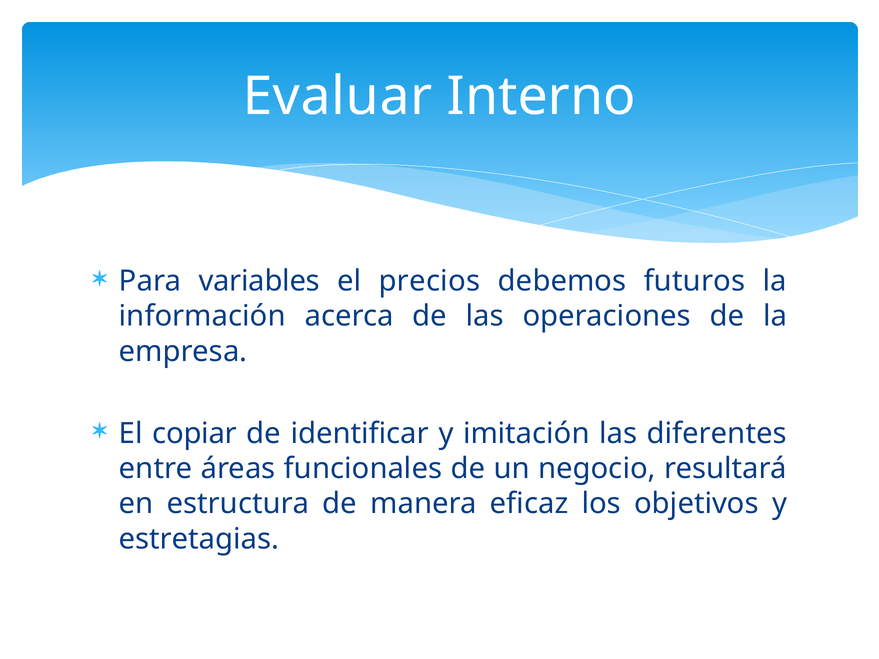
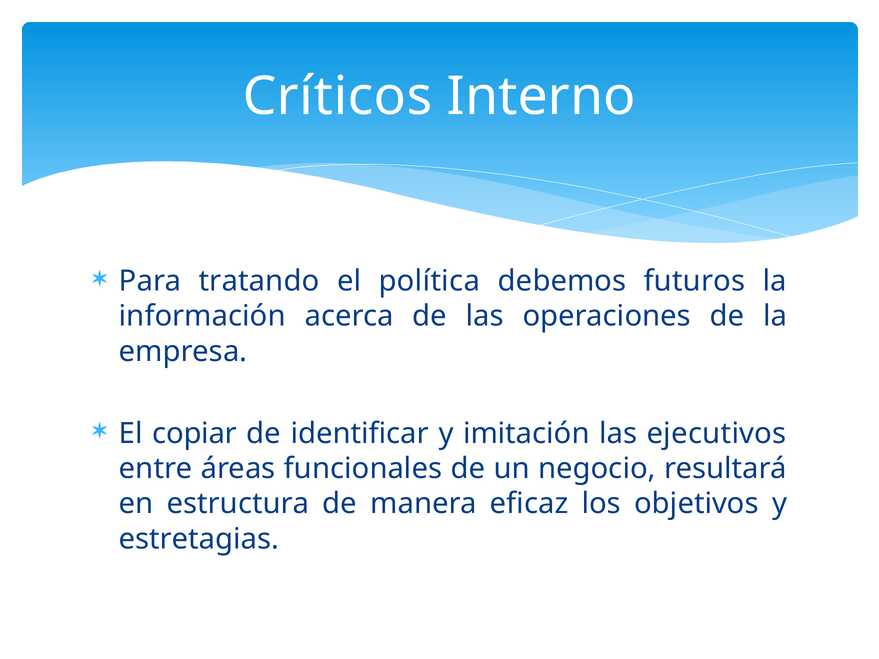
Evaluar: Evaluar -> Críticos (338, 96)
variables: variables -> tratando (259, 281)
precios: precios -> política (429, 281)
diferentes: diferentes -> ejecutivos (717, 434)
